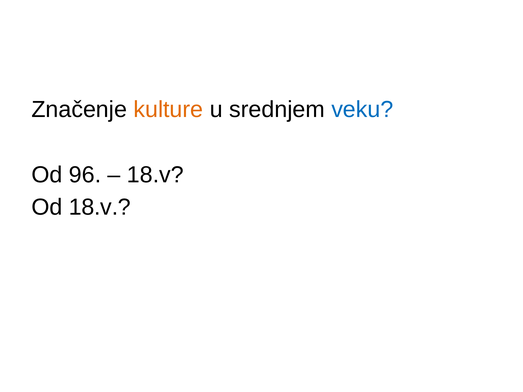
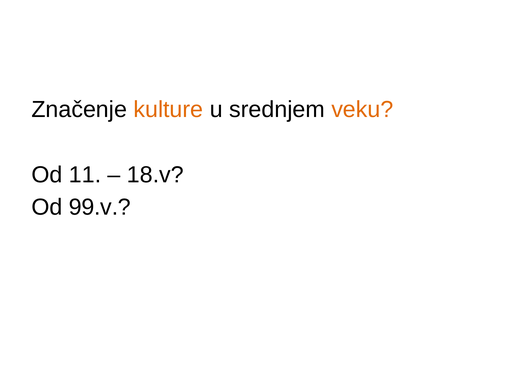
veku colour: blue -> orange (362, 110)
96: 96 -> 11 (85, 175)
Od 18.v: 18.v -> 99.v (100, 207)
